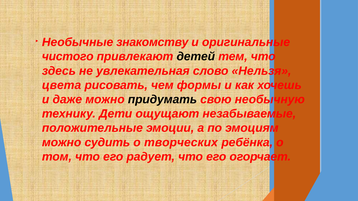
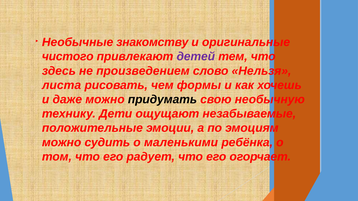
детей colour: black -> purple (196, 57)
увлекательная: увлекательная -> произведением (143, 71)
цвета: цвета -> листа (62, 85)
творческих: творческих -> маленькими (181, 143)
